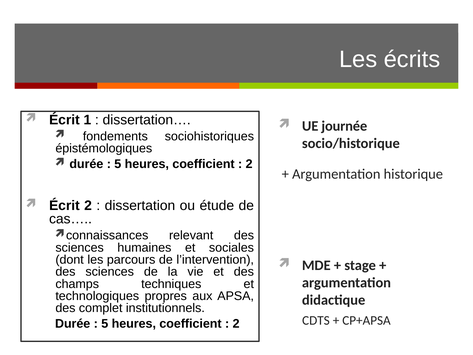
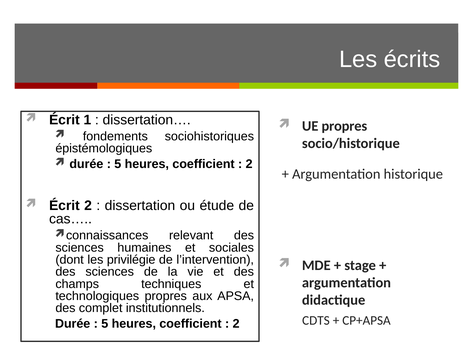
UE journée: journée -> propres (344, 126)
parcours: parcours -> privilégie (131, 259)
